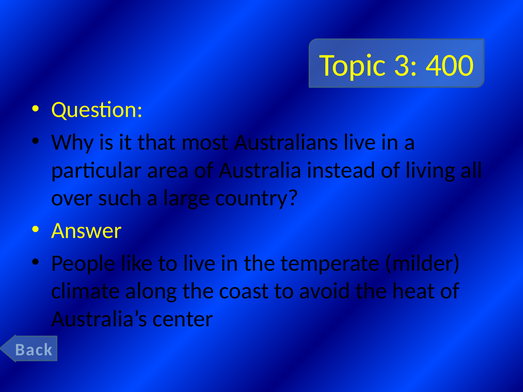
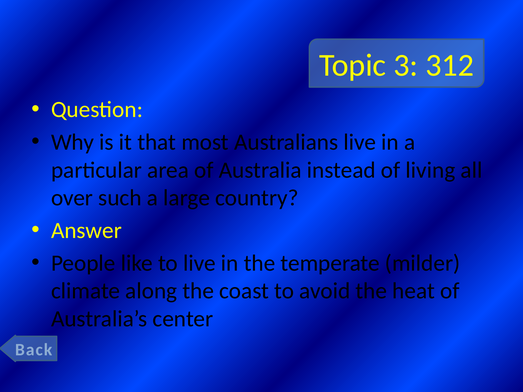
400: 400 -> 312 (450, 65)
